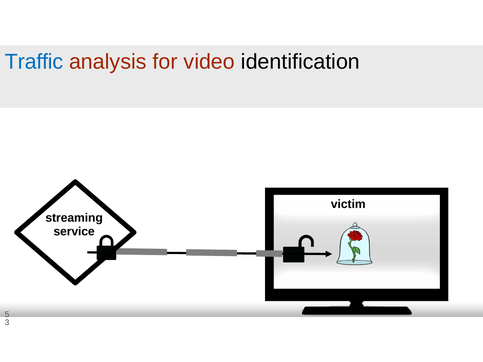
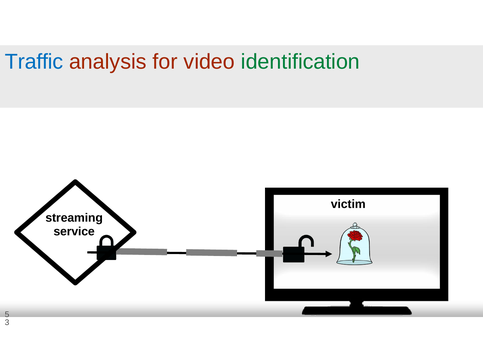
identification colour: black -> green (300, 62)
